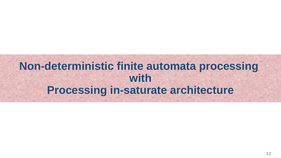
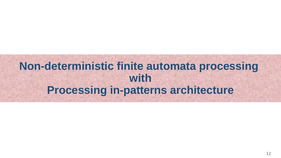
in-saturate: in-saturate -> in-patterns (139, 90)
